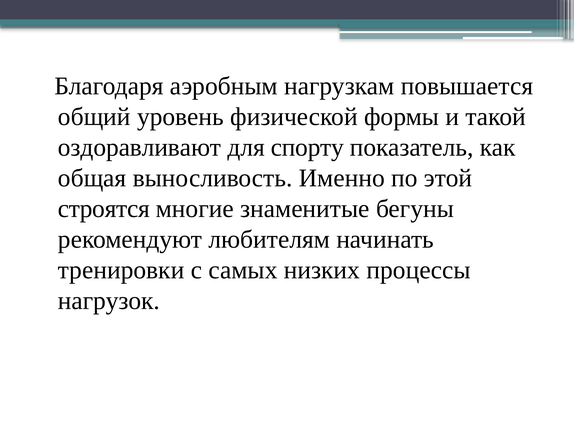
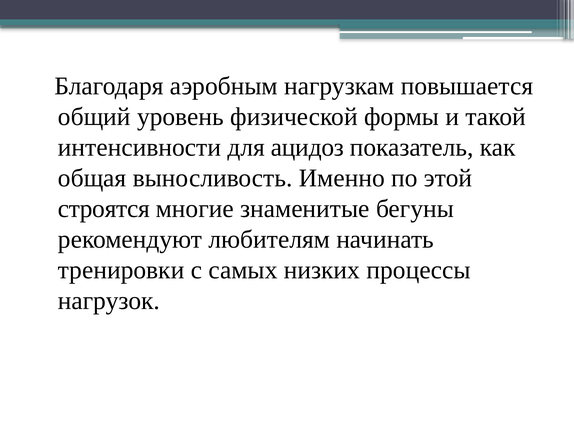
оздоравливают: оздоравливают -> интенсивности (139, 147)
спорту: спорту -> ацидоз (307, 147)
